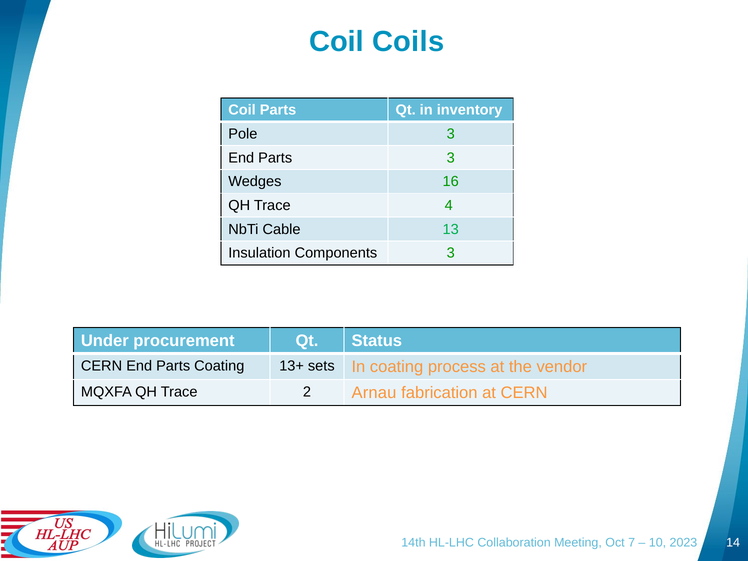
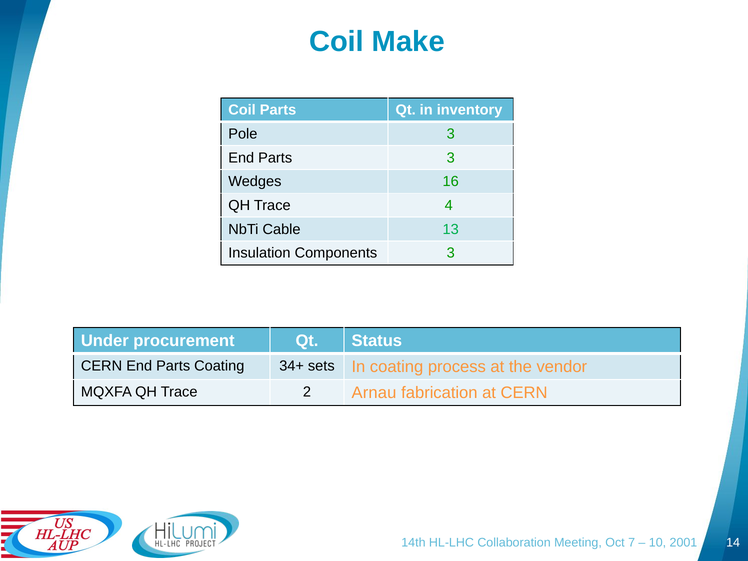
Coils: Coils -> Make (408, 42)
13+: 13+ -> 34+ (292, 366)
2023: 2023 -> 2001 (683, 543)
